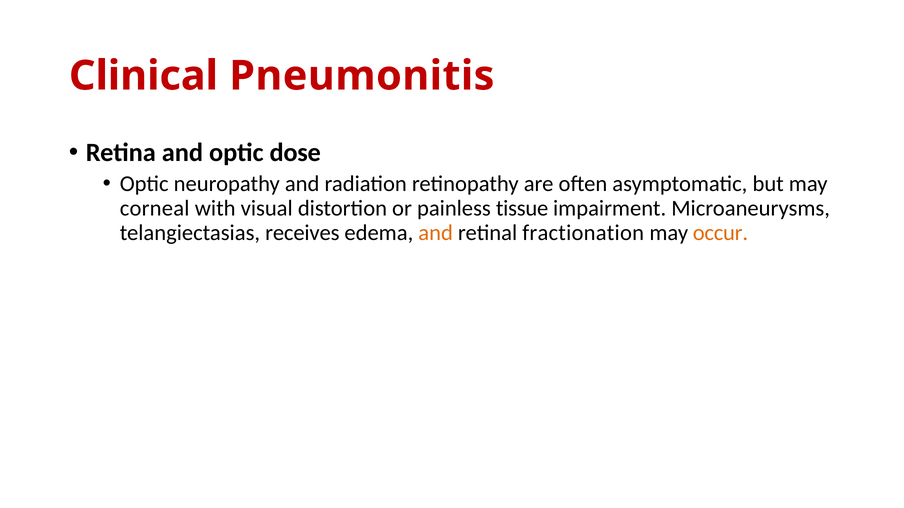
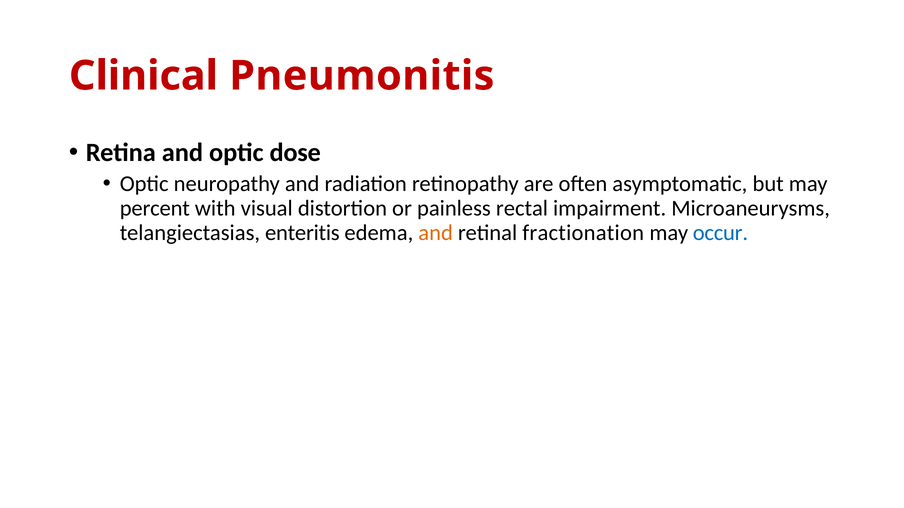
corneal: corneal -> percent (155, 208)
tissue: tissue -> rectal (522, 208)
receives: receives -> enteritis (302, 233)
occur colour: orange -> blue (720, 233)
